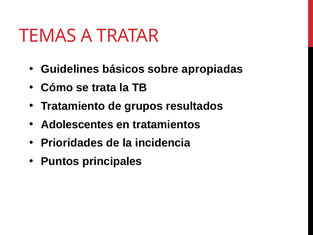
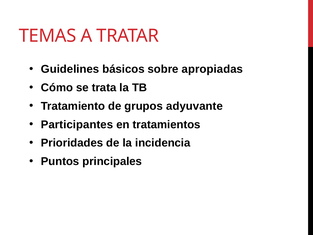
resultados: resultados -> adyuvante (194, 106)
Adolescentes: Adolescentes -> Participantes (77, 124)
